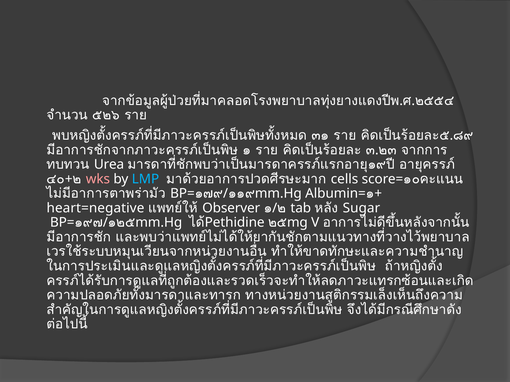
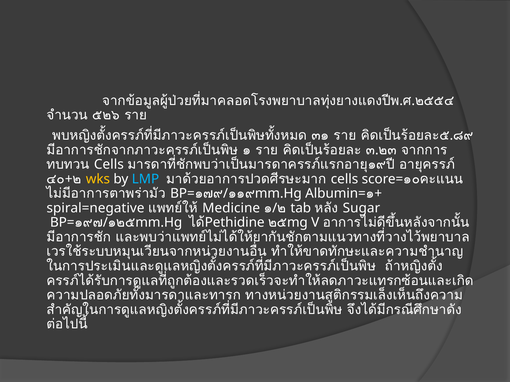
Urea: Urea -> Cells (109, 165)
wks colour: pink -> yellow (98, 179)
heart=negative: heart=negative -> spiral=negative (95, 208)
Observer: Observer -> Medicine (231, 208)
